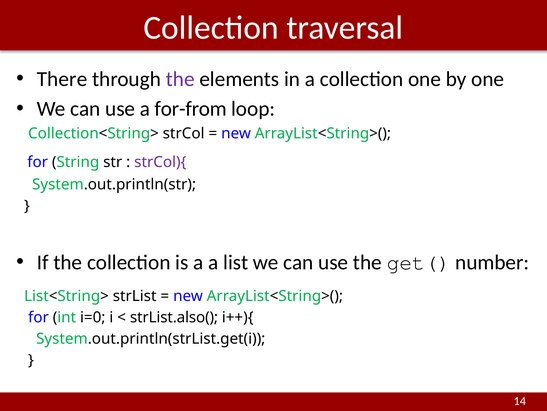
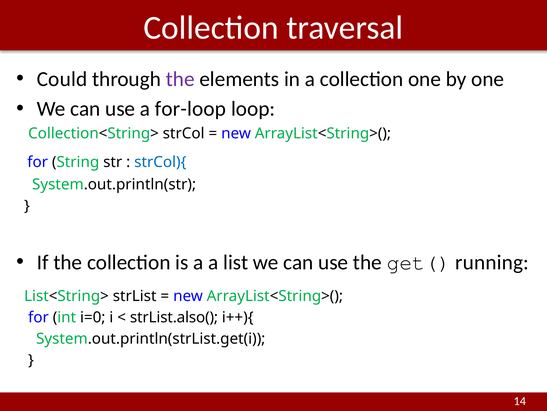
There: There -> Could (62, 79)
for-from: for-from -> for-loop (191, 109)
strCol){ colour: purple -> blue (160, 162)
number: number -> running (492, 262)
